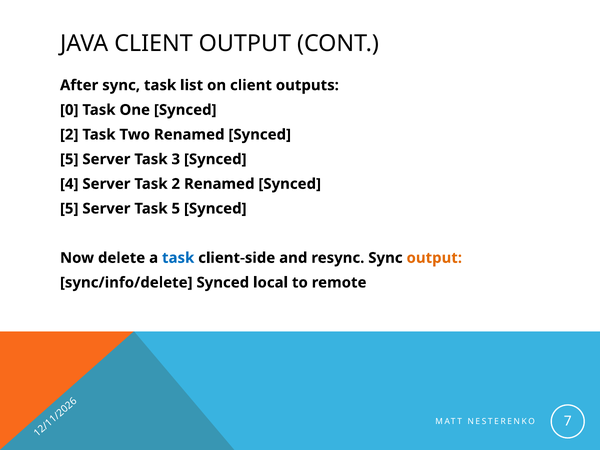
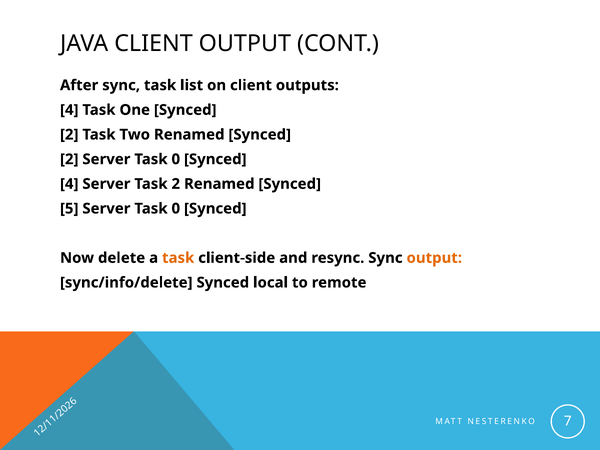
0: 0 -> 4 (69, 110)
5: 5 -> 2 (69, 159)
3: 3 -> 0 (176, 159)
5 Server Task 5: 5 -> 0 (176, 209)
task colour: blue -> orange (178, 258)
